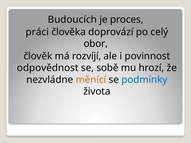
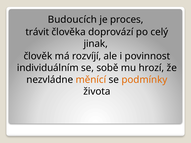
práci: práci -> trávit (37, 32)
obor: obor -> jinak (96, 44)
odpovědnost: odpovědnost -> individuálním (48, 68)
podmínky colour: blue -> orange (144, 80)
